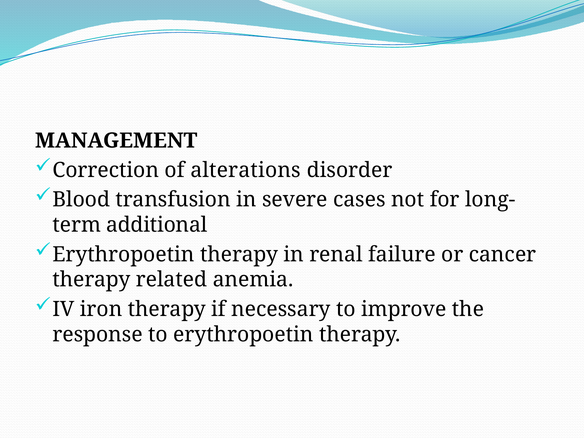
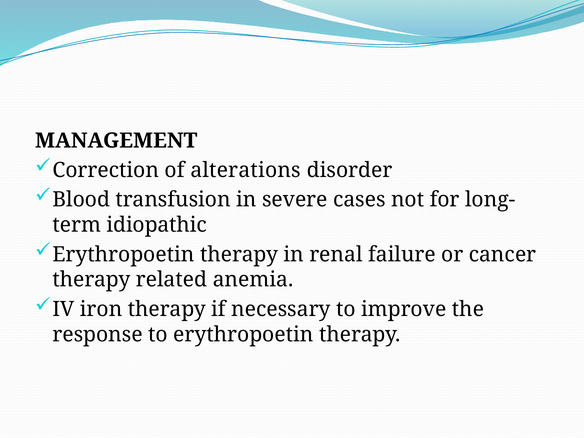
additional: additional -> idiopathic (157, 225)
